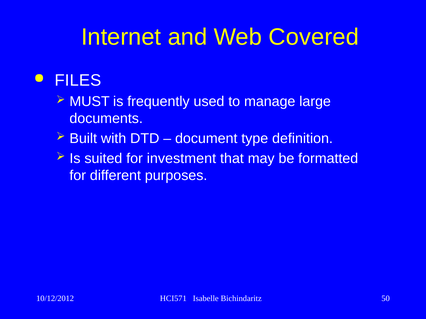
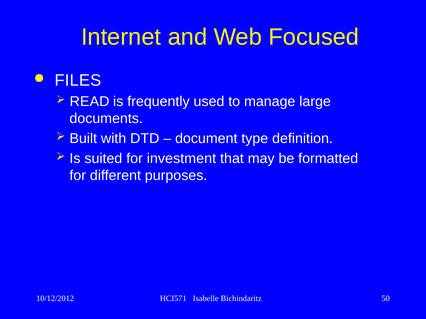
Covered: Covered -> Focused (314, 37)
MUST: MUST -> READ (90, 102)
